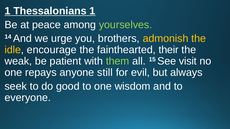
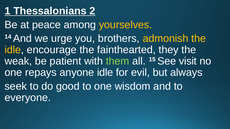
Thessalonians 1: 1 -> 2 (92, 11)
yourselves colour: light green -> yellow (126, 25)
their: their -> they (169, 50)
anyone still: still -> idle (105, 73)
